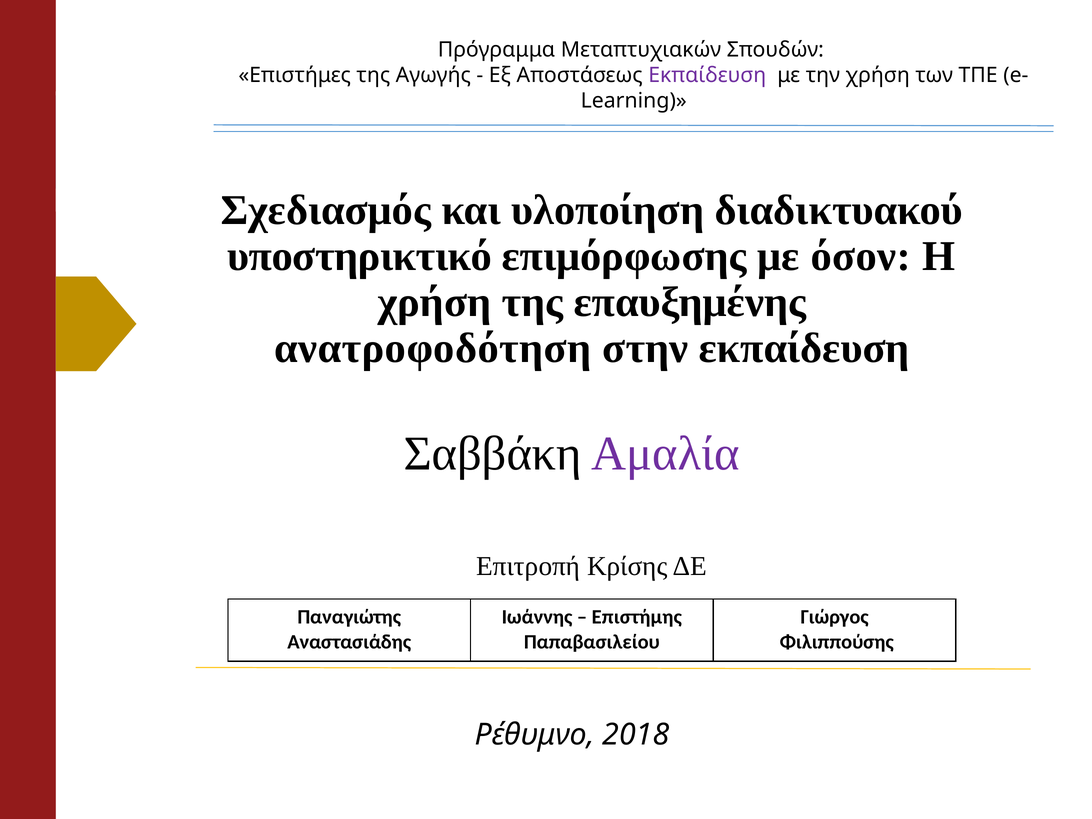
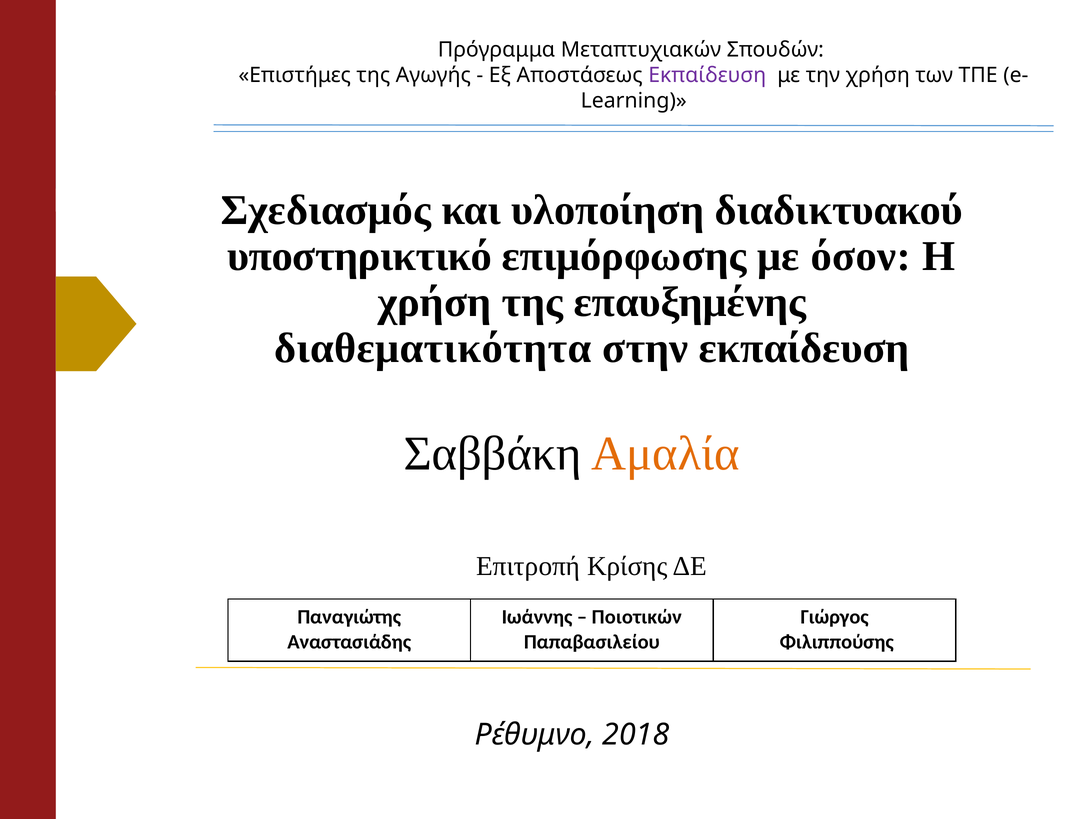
ανατροφοδότηση: ανατροφοδότηση -> διαθεματικότητα (433, 348)
Αμαλία colour: purple -> orange (666, 454)
Επιστήμης: Επιστήμης -> Ποιοτικών (637, 617)
